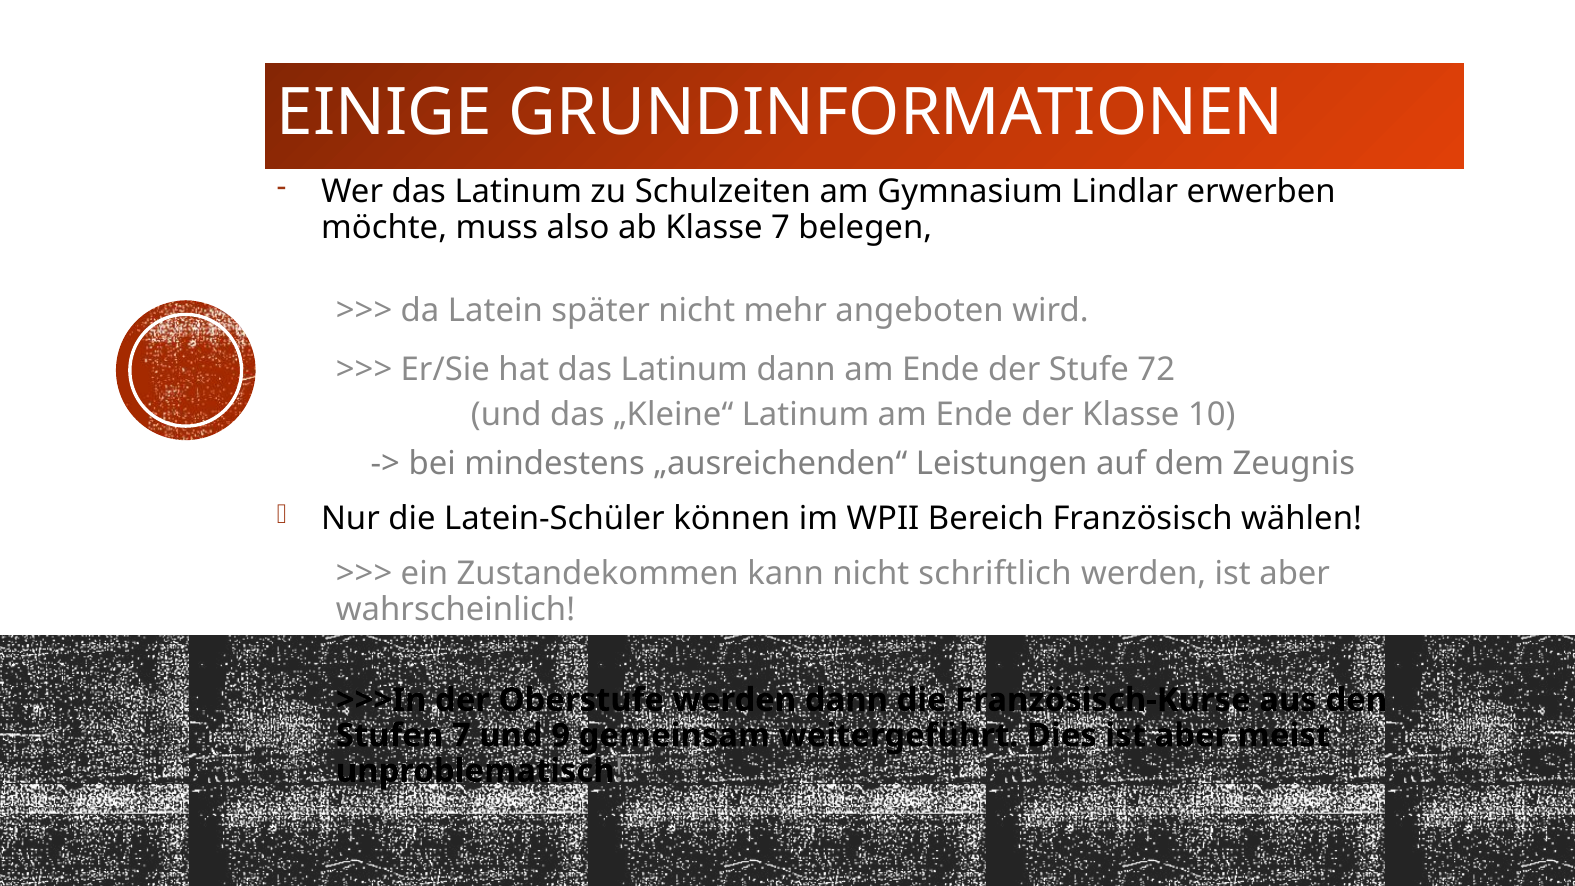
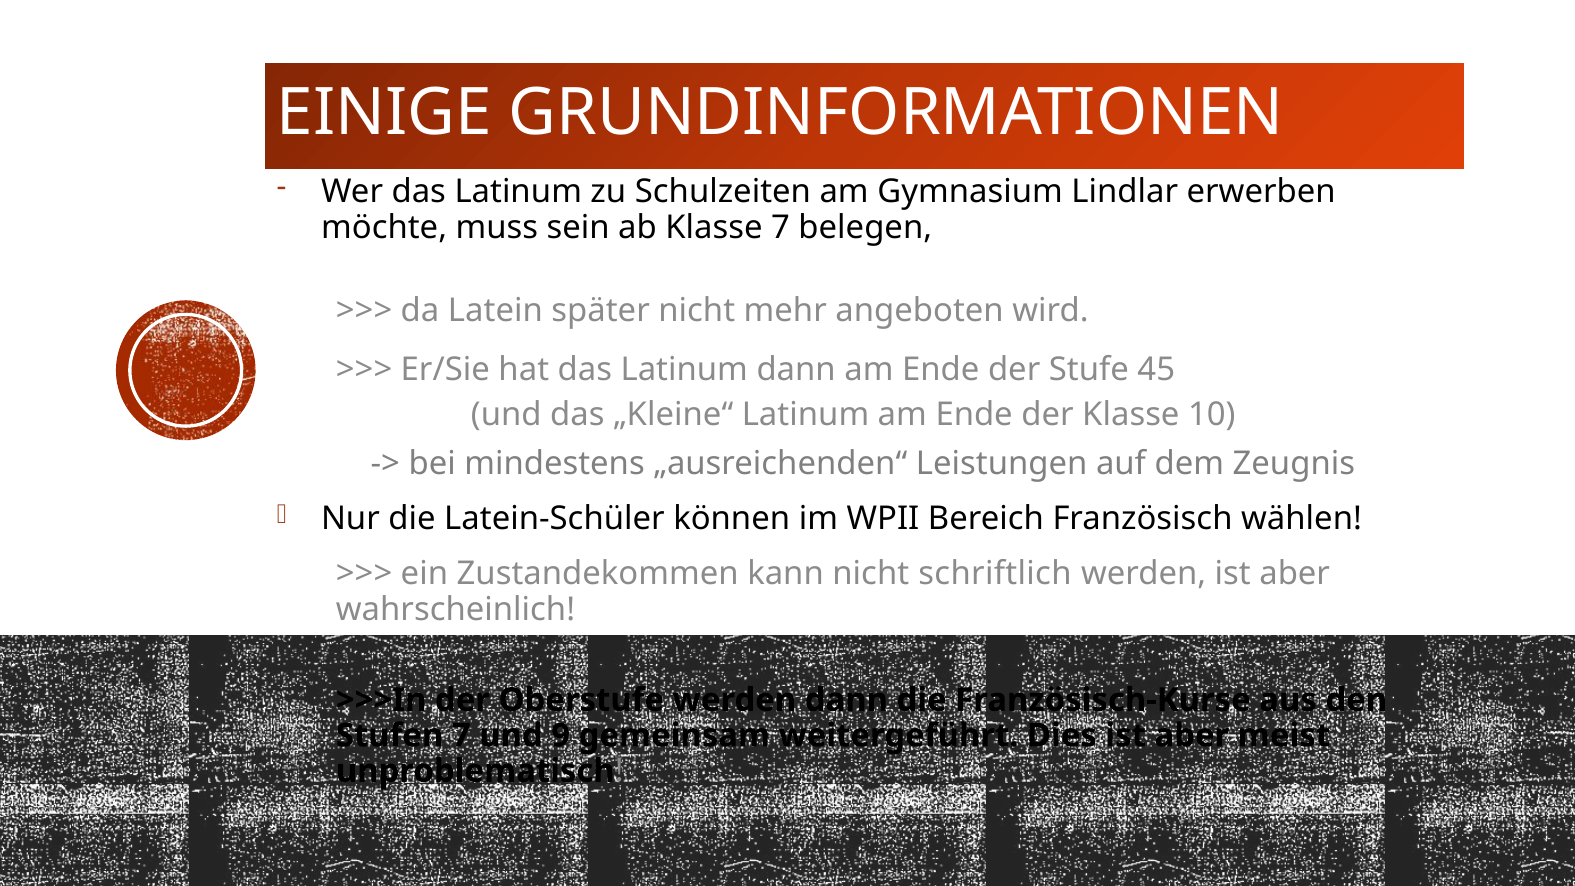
also: also -> sein (578, 227)
72: 72 -> 45 (1156, 370)
